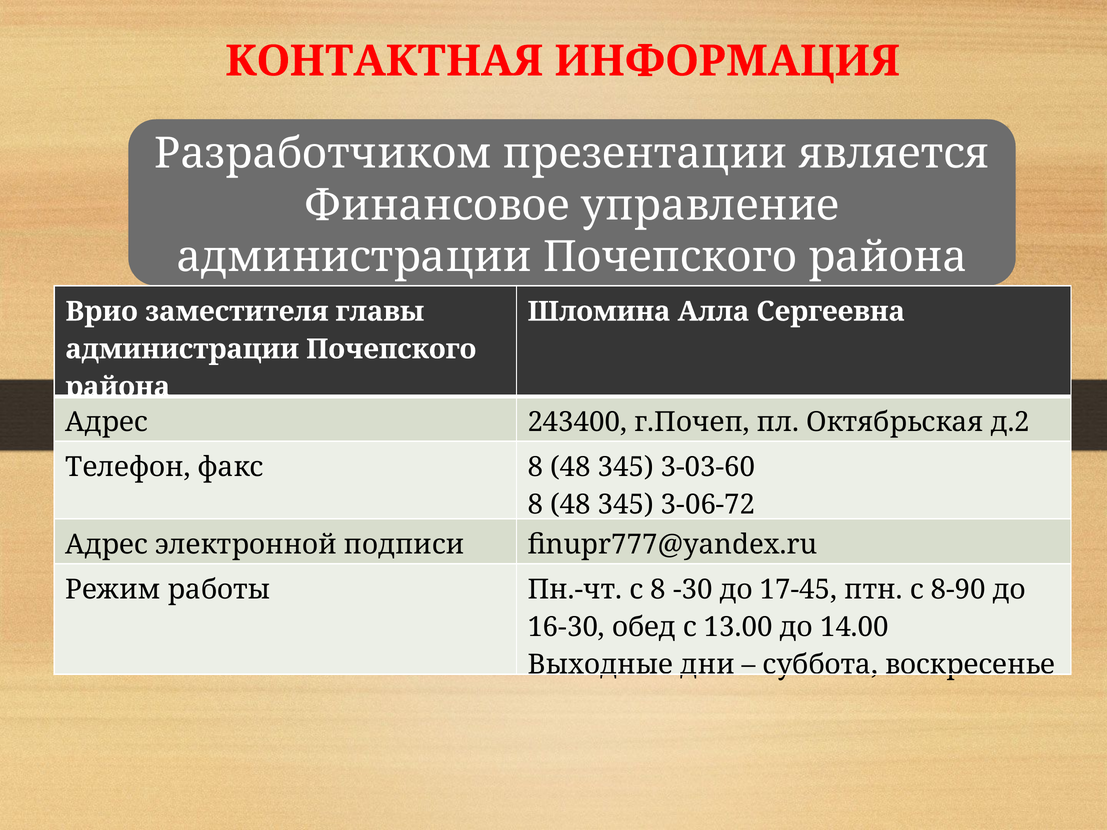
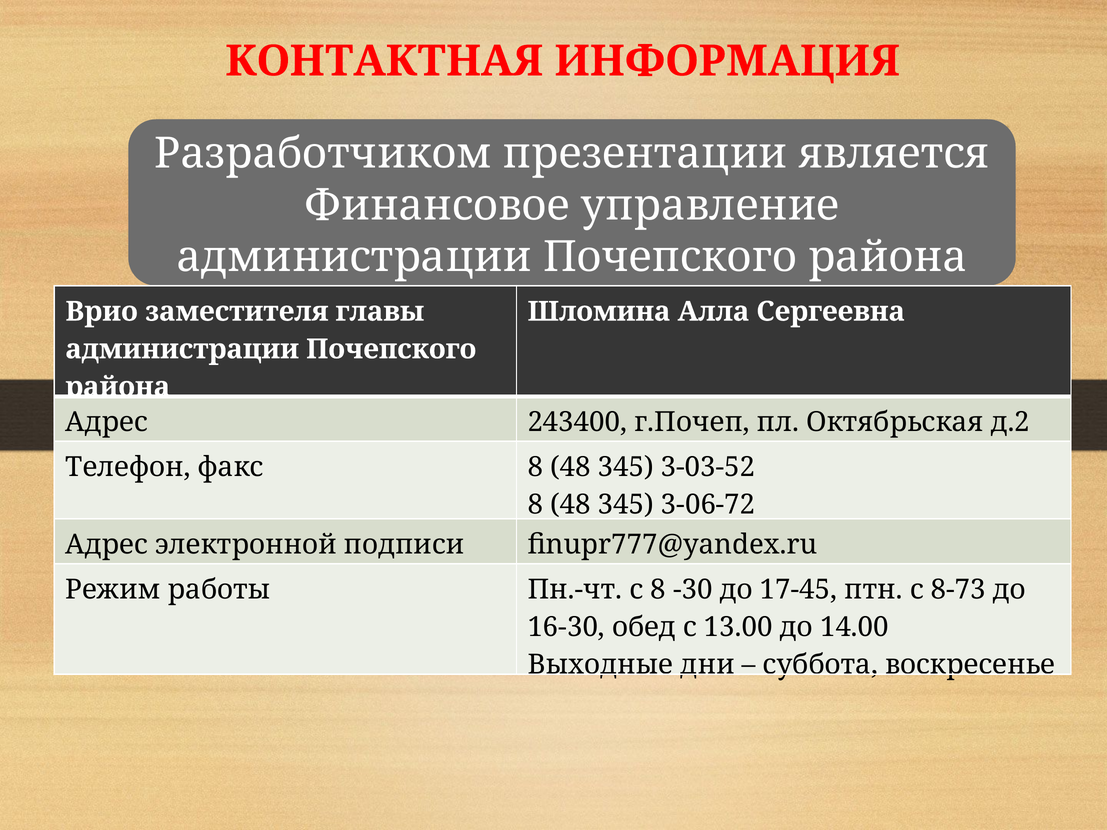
3-03-60: 3-03-60 -> 3-03-52 (708, 467)
8-90: 8-90 -> 8-73 (958, 590)
